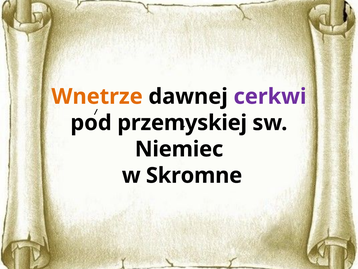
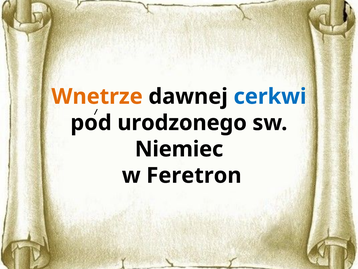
cerkwi colour: purple -> blue (270, 96)
przemyskiej: przemyskiej -> urodzonego (182, 123)
Skromne: Skromne -> Feretron (194, 175)
